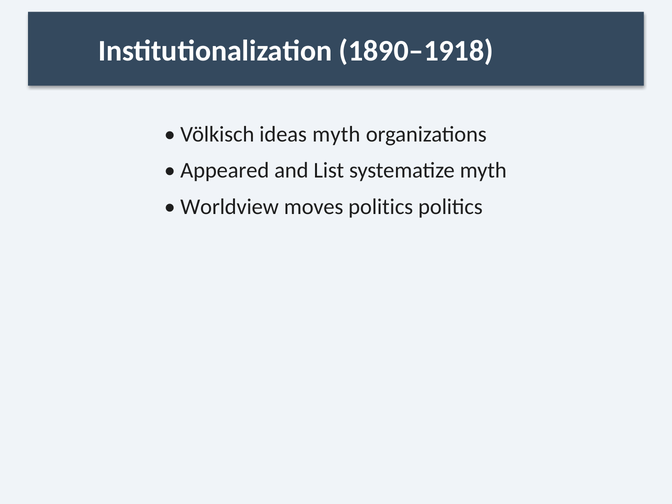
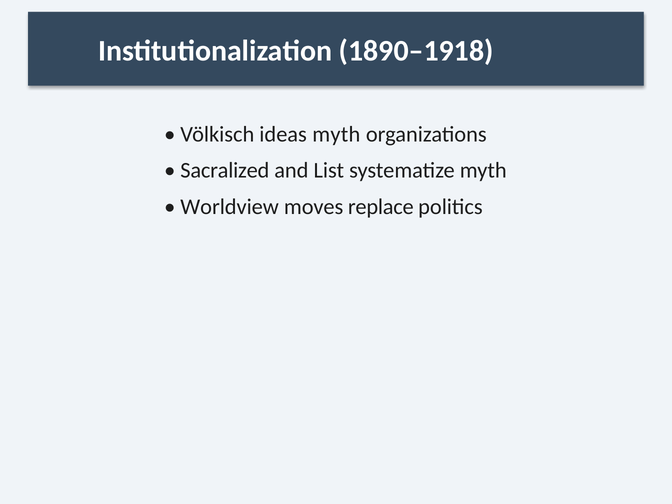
Appeared: Appeared -> Sacralized (225, 170)
moves politics: politics -> replace (381, 207)
